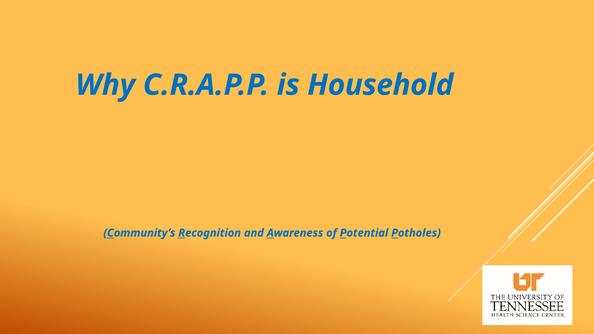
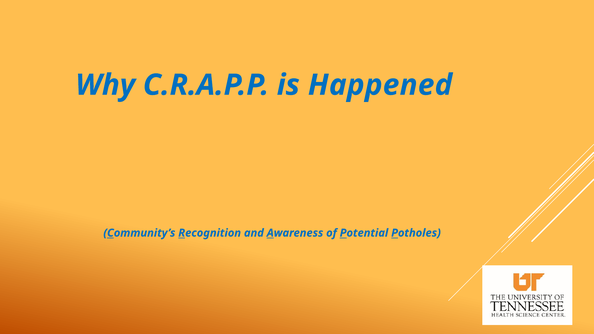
Household: Household -> Happened (380, 85)
